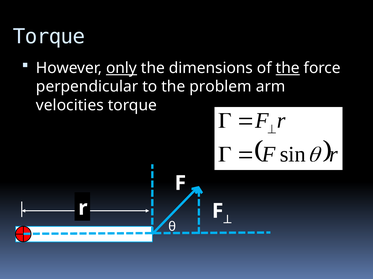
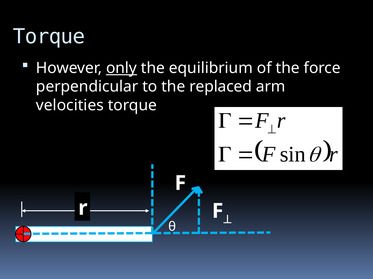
dimensions: dimensions -> equilibrium (211, 68)
the underline: present -> none (288, 68)
problem: problem -> replaced (221, 87)
